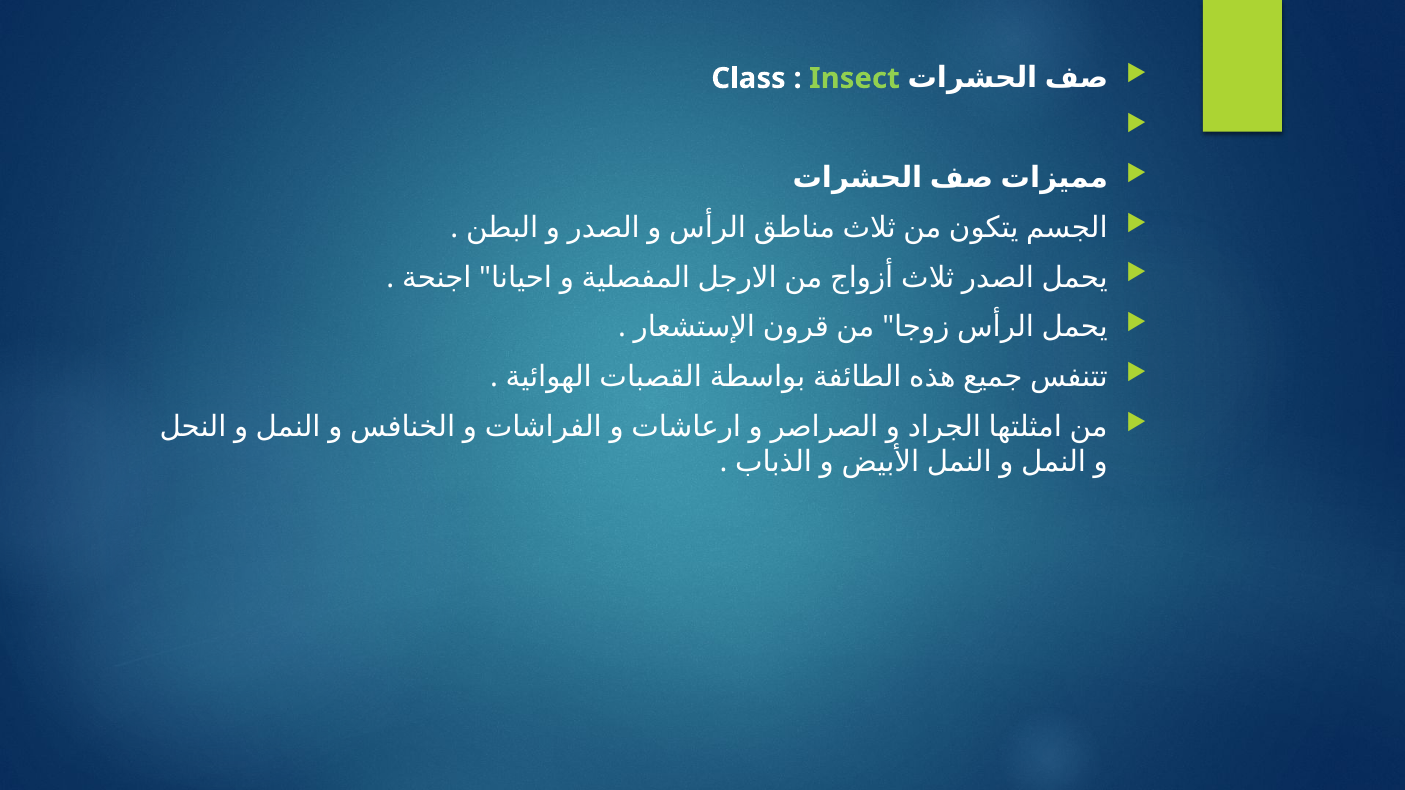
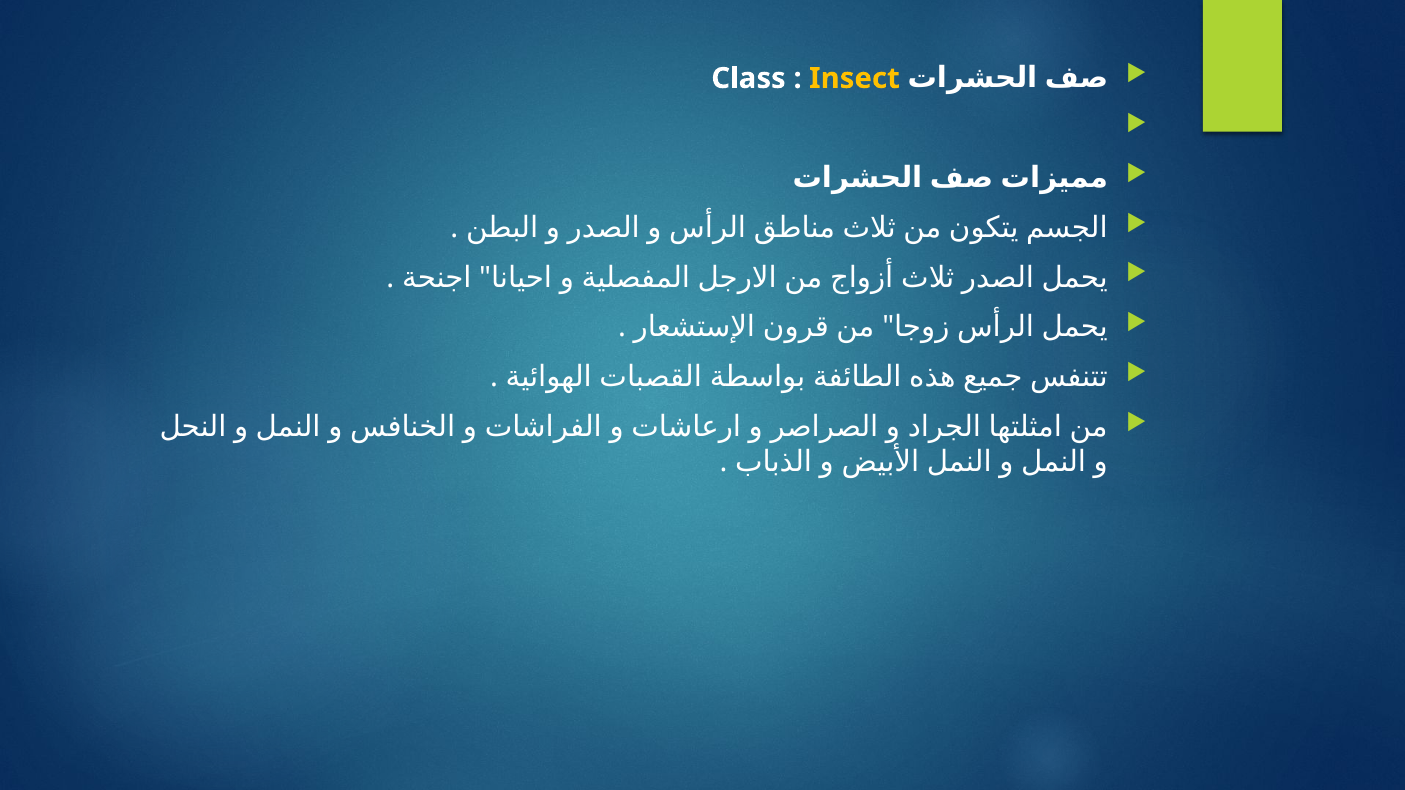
Insect colour: light green -> yellow (855, 78)
